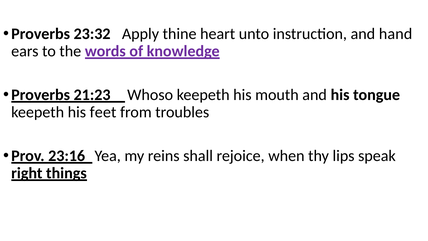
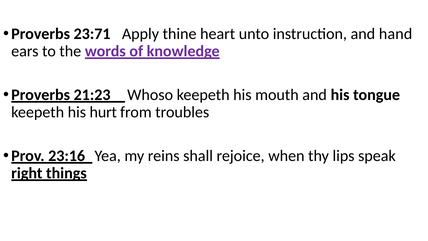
23:32: 23:32 -> 23:71 (92, 34)
feet: feet -> hurt (103, 112)
